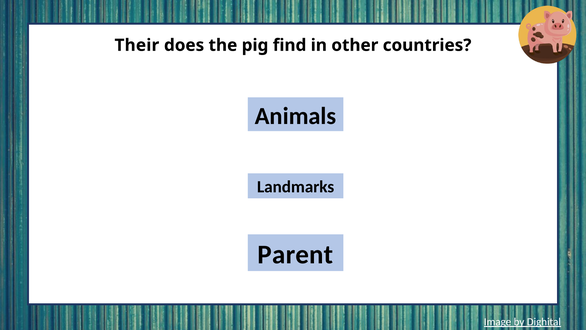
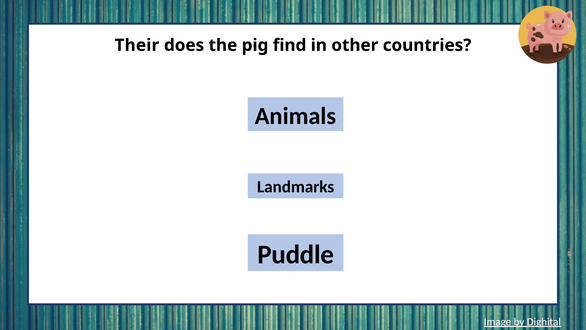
Parent: Parent -> Puddle (296, 254)
